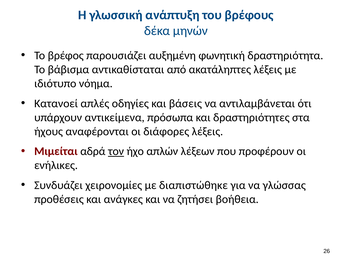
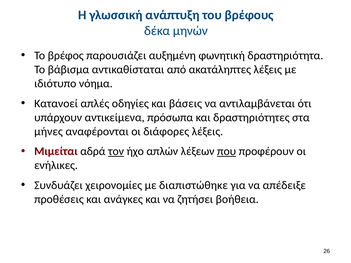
ήχους: ήχους -> μήνες (48, 132)
που underline: none -> present (227, 151)
γλώσσας: γλώσσας -> απέδειξε (284, 185)
